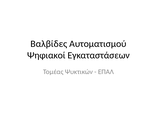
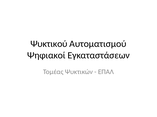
Βαλβίδες: Βαλβίδες -> Ψυκτικού (49, 44)
